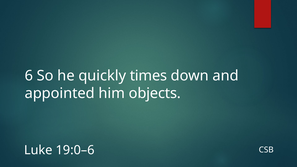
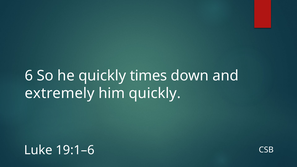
appointed: appointed -> extremely (60, 93)
him objects: objects -> quickly (155, 93)
19:0–6: 19:0–6 -> 19:1–6 (75, 150)
